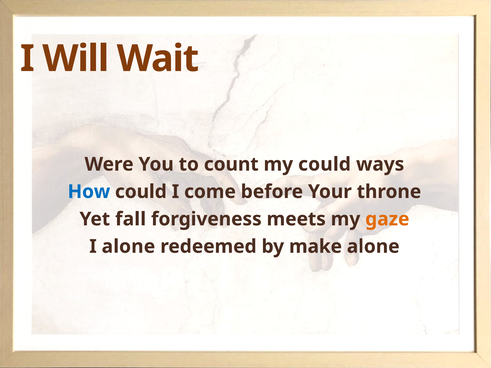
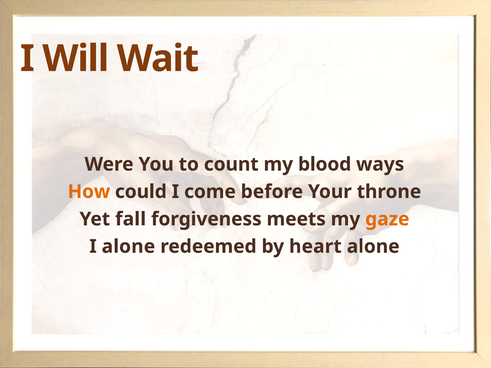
my could: could -> blood (325, 164)
How colour: blue -> orange (89, 192)
make: make -> heart (315, 247)
